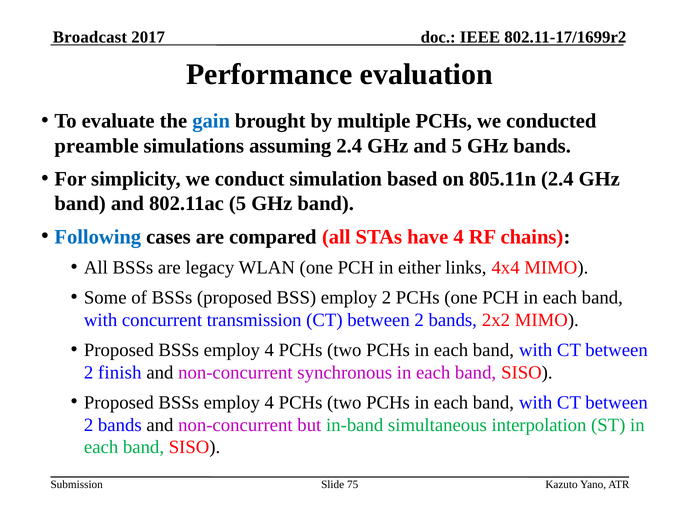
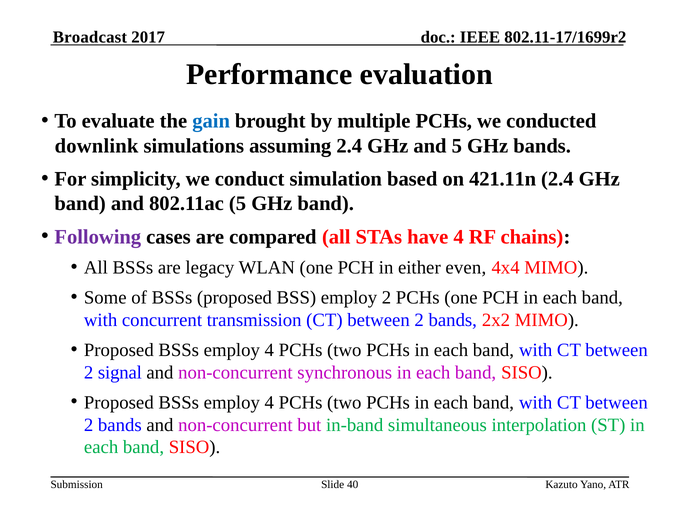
preamble: preamble -> downlink (97, 146)
805.11n: 805.11n -> 421.11n (503, 179)
Following colour: blue -> purple (98, 237)
links: links -> even (466, 268)
finish: finish -> signal (120, 373)
75: 75 -> 40 (353, 485)
